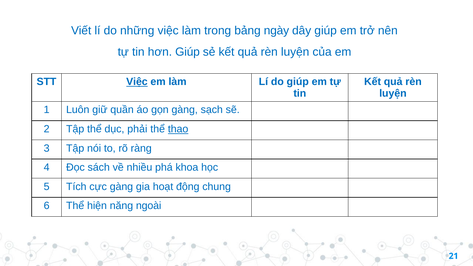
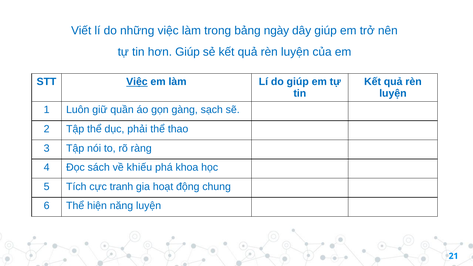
thao underline: present -> none (178, 129)
nhiều: nhiều -> khiếu (139, 167)
cực gàng: gàng -> tranh (121, 187)
năng ngoài: ngoài -> luyện (149, 206)
